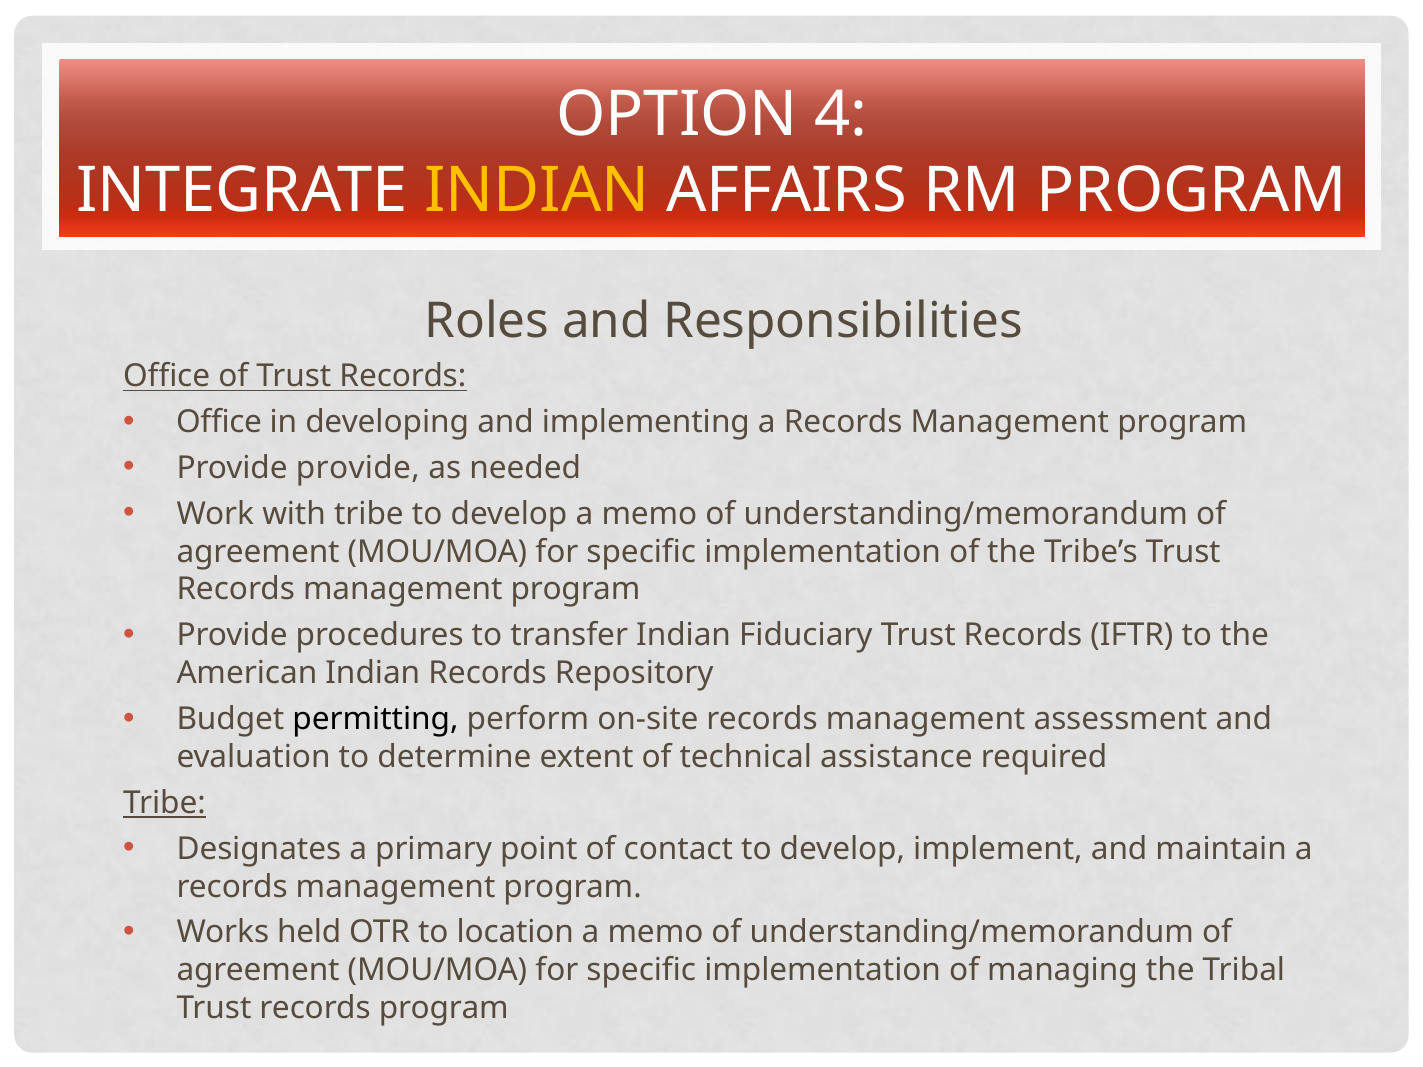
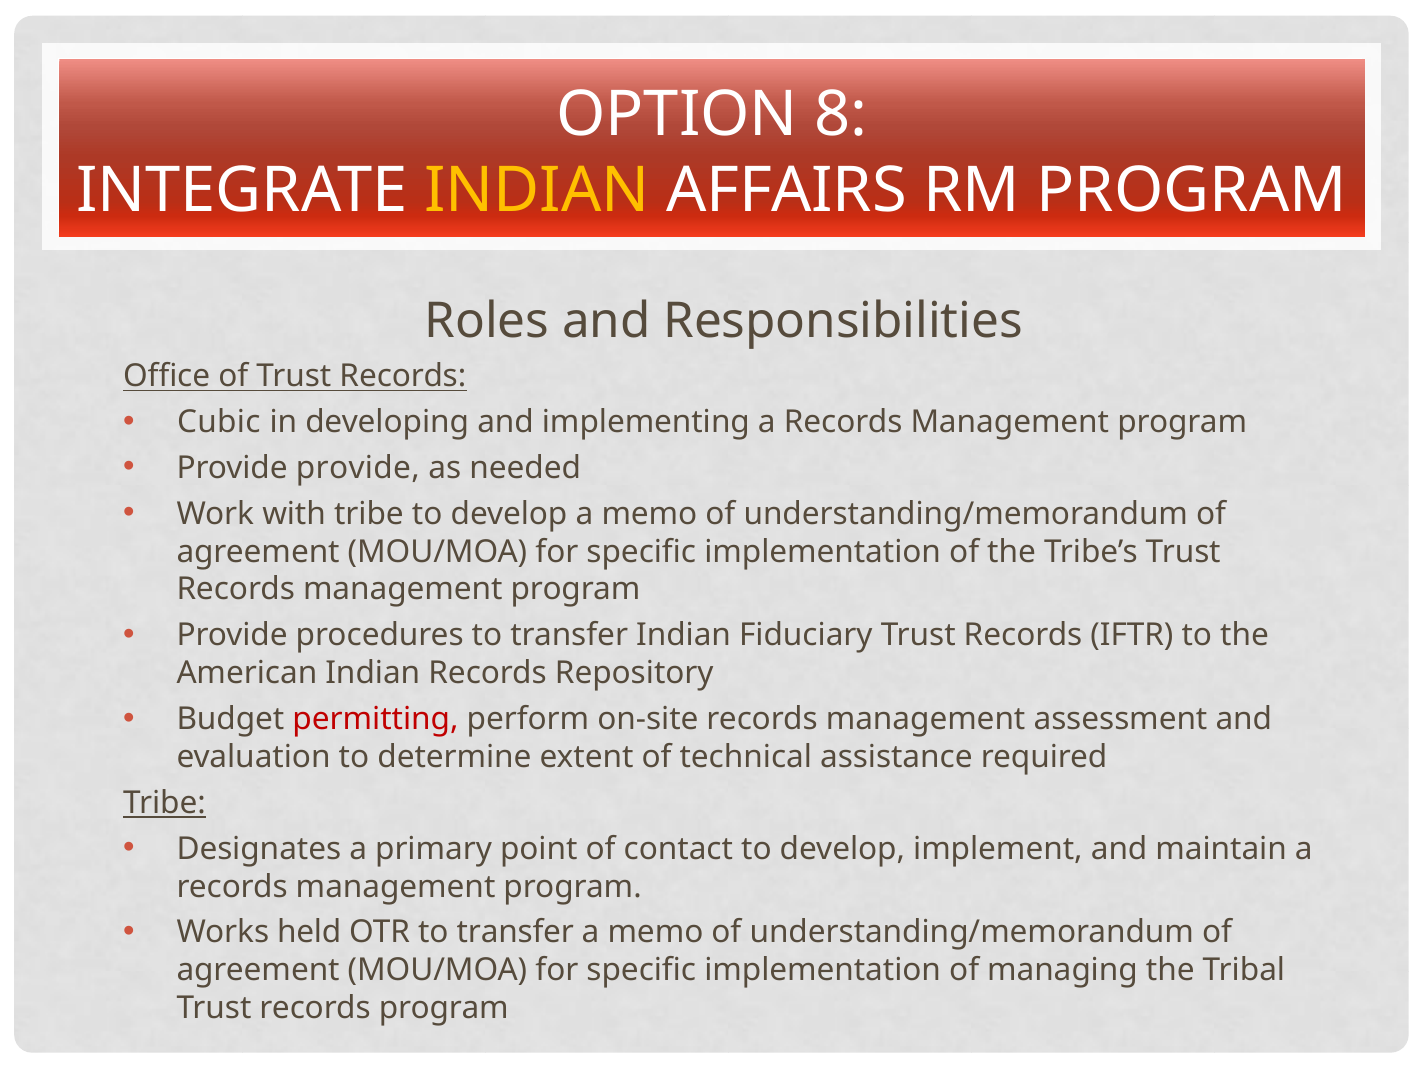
4: 4 -> 8 (841, 115)
Office: Office -> Cubic (219, 422)
permitting colour: black -> red (375, 719)
OTR to location: location -> transfer (515, 933)
